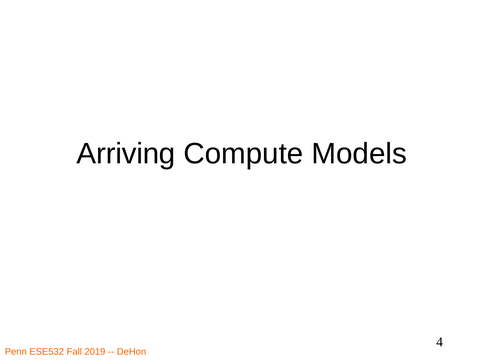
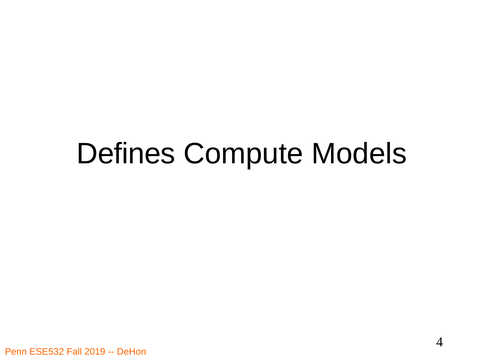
Arriving: Arriving -> Defines (126, 154)
